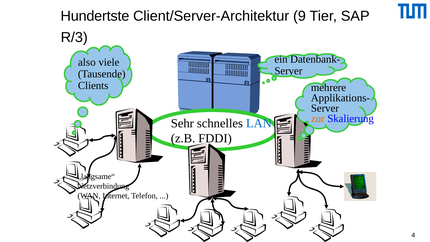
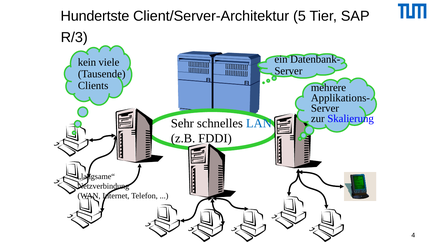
9: 9 -> 5 (299, 16)
also: also -> kein (87, 62)
zur colour: orange -> black (318, 119)
